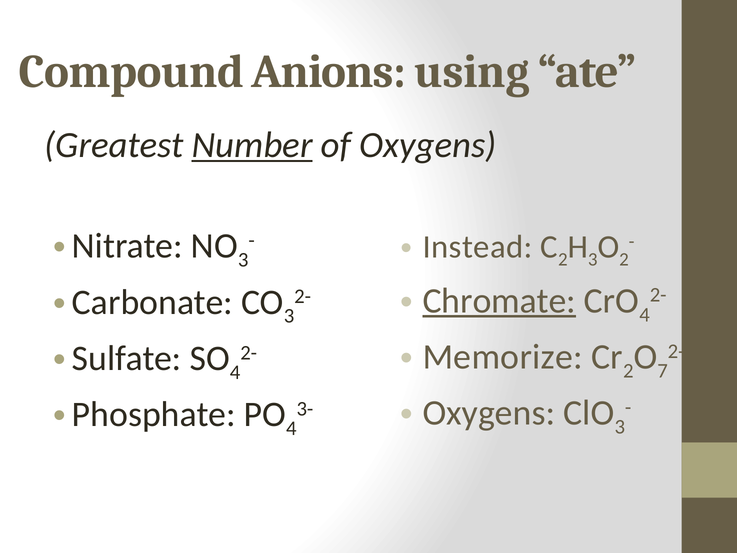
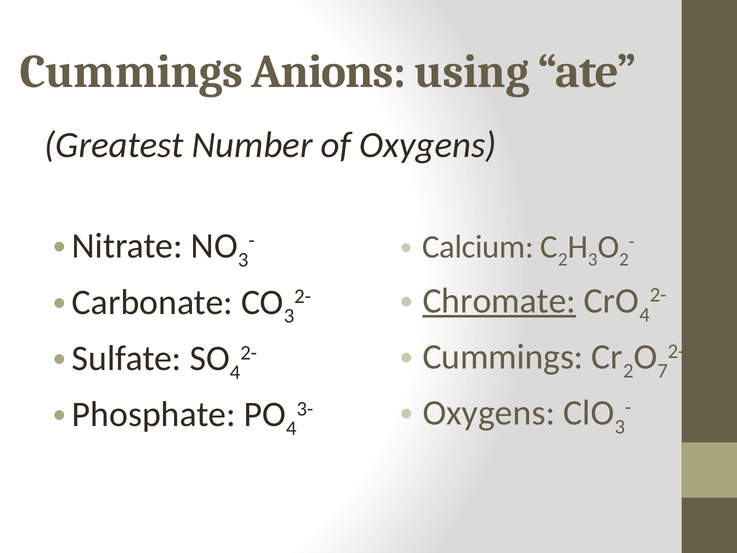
Compound: Compound -> Cummings (131, 71)
Number underline: present -> none (252, 145)
Instead: Instead -> Calcium (478, 247)
Memorize: Memorize -> Cummings (503, 357)
